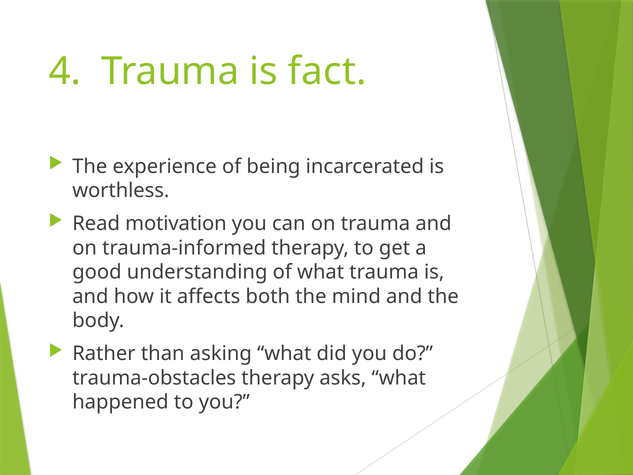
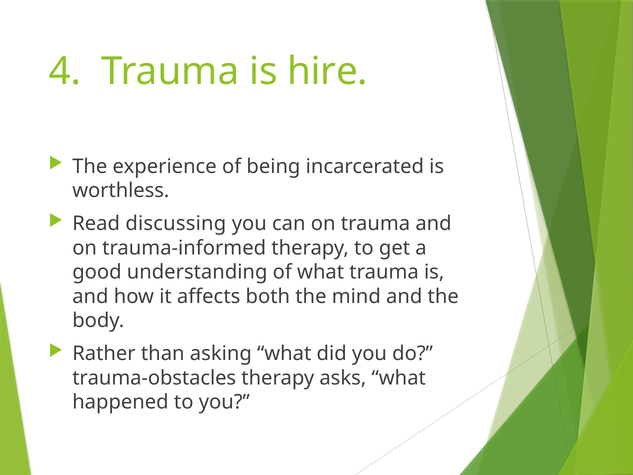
fact: fact -> hire (328, 71)
motivation: motivation -> discussing (176, 224)
